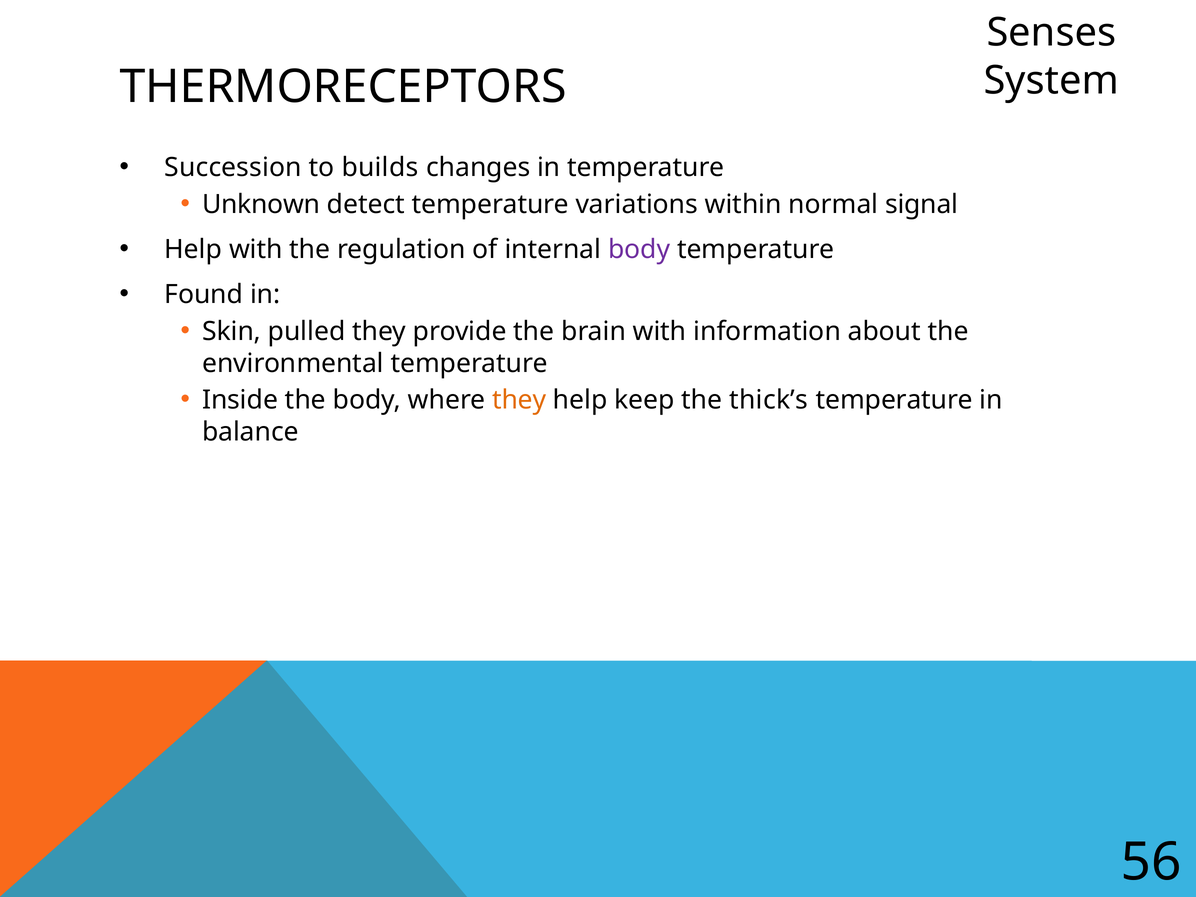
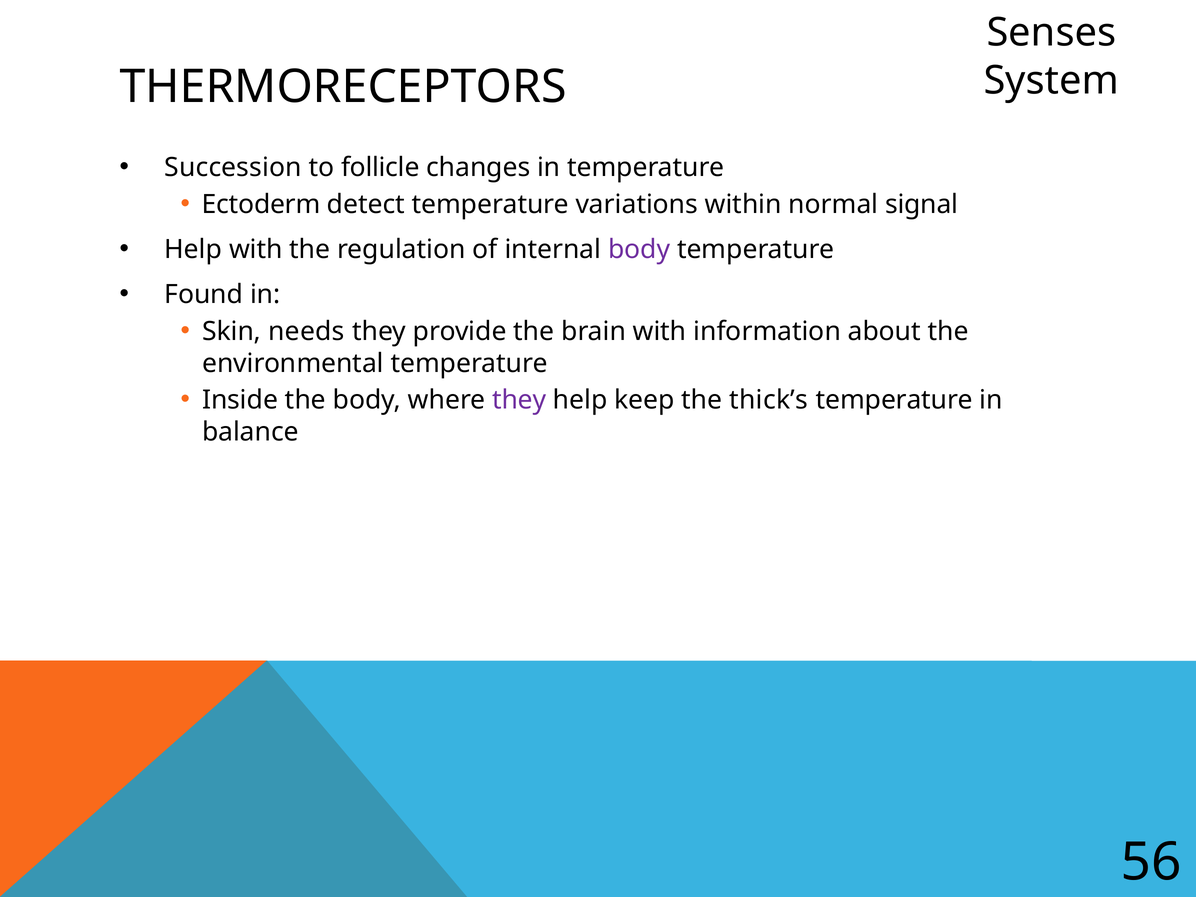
builds: builds -> follicle (380, 168)
Unknown: Unknown -> Ectoderm (261, 204)
pulled: pulled -> needs (306, 332)
they colour: orange -> purple (519, 400)
